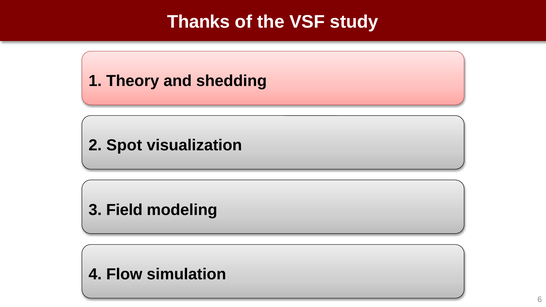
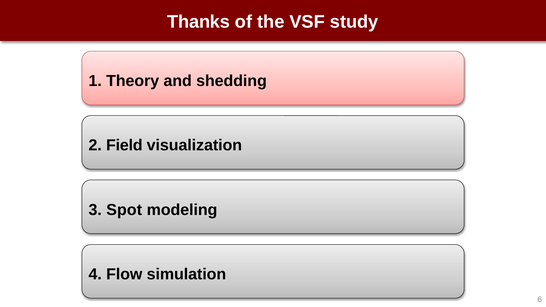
Spot: Spot -> Field (124, 145)
Field: Field -> Spot (124, 210)
